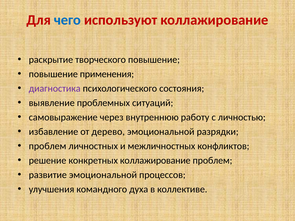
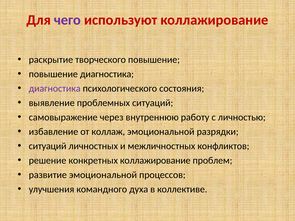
чего colour: blue -> purple (67, 20)
повышение применения: применения -> диагностика (107, 74)
дерево: дерево -> коллаж (108, 132)
проблем: проблем -> ситуаций (48, 146)
